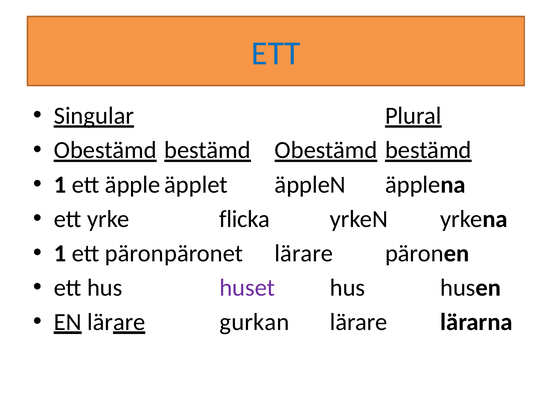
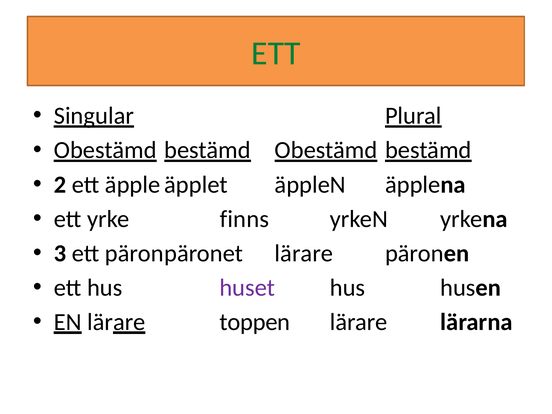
ETT colour: blue -> green (276, 53)
1: 1 -> 2 (60, 185)
flicka: flicka -> finns (244, 219)
1: 1 -> 3 (60, 253)
gurkan: gurkan -> toppen (255, 322)
